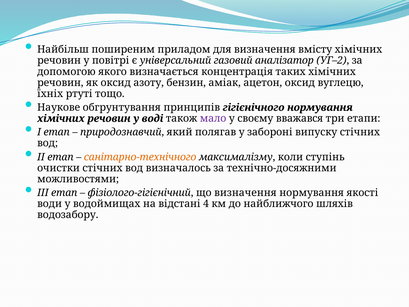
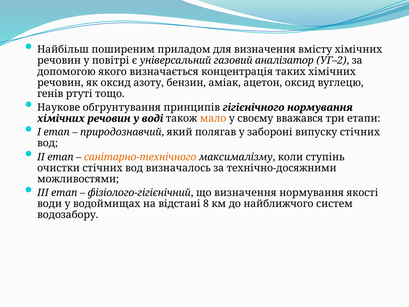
їхніх: їхніх -> генів (50, 94)
мало colour: purple -> orange (213, 118)
4: 4 -> 8 (206, 204)
шляхів: шляхів -> систем (334, 204)
